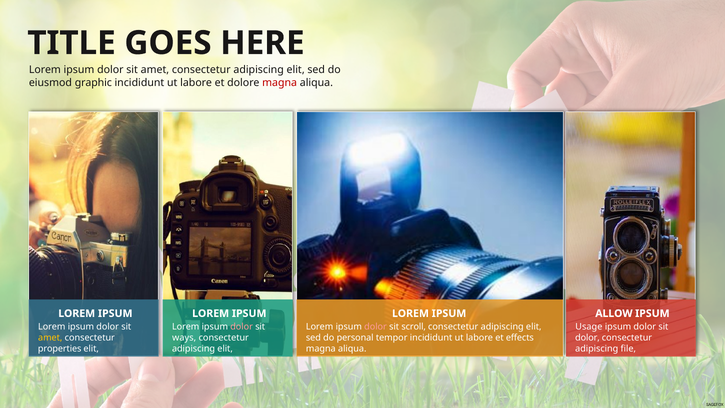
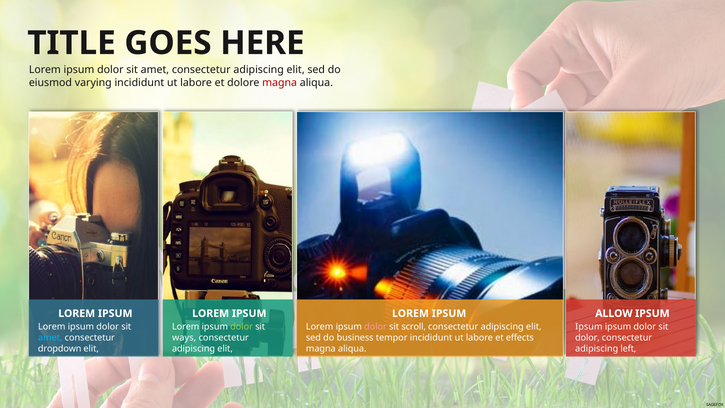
graphic: graphic -> varying (93, 83)
dolor colour: pink -> light green (242, 327)
Usage: Usage -> Ipsum (589, 327)
amet colour: yellow -> light blue (50, 338)
personal: personal -> business (355, 338)
properties: properties -> dropdown (60, 349)
file: file -> left (628, 349)
